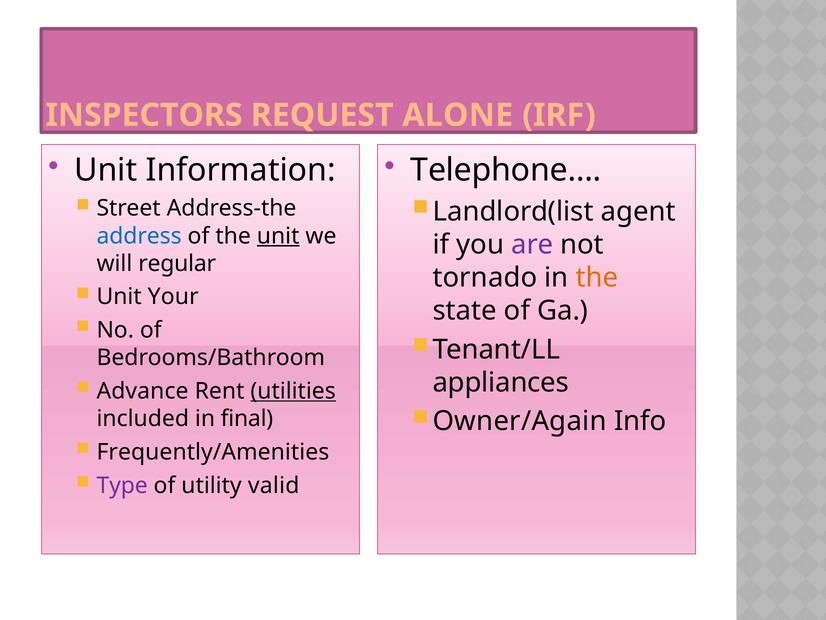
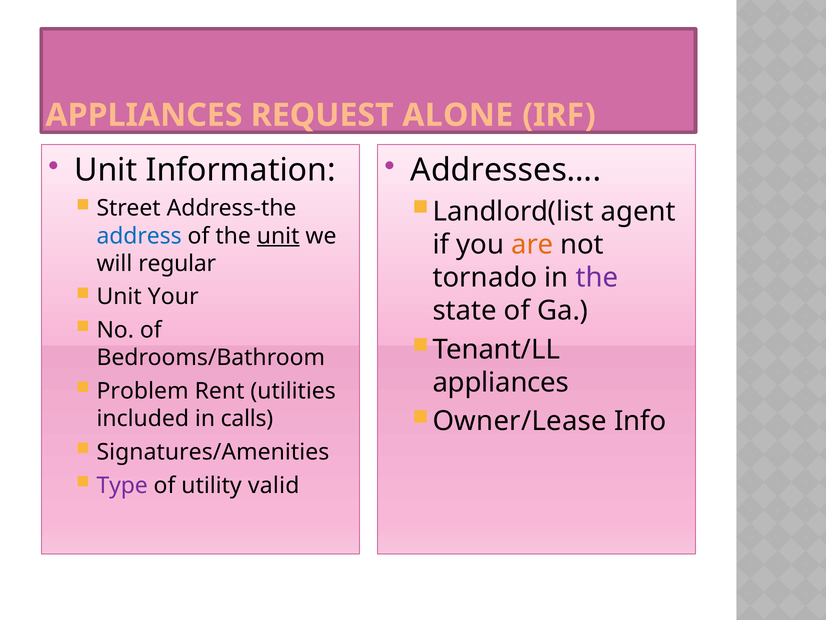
INSPECTORS: INSPECTORS -> APPLIANCES (144, 115)
Telephone…: Telephone… -> Addresses… (506, 170)
are colour: purple -> orange (532, 244)
the colour: orange -> purple (597, 277)
Advance: Advance -> Problem (143, 391)
utilities underline: present -> none (293, 391)
Owner/Again: Owner/Again -> Owner/Lease (520, 421)
final: final -> calls (247, 418)
Frequently/Amenities: Frequently/Amenities -> Signatures/Amenities (213, 452)
